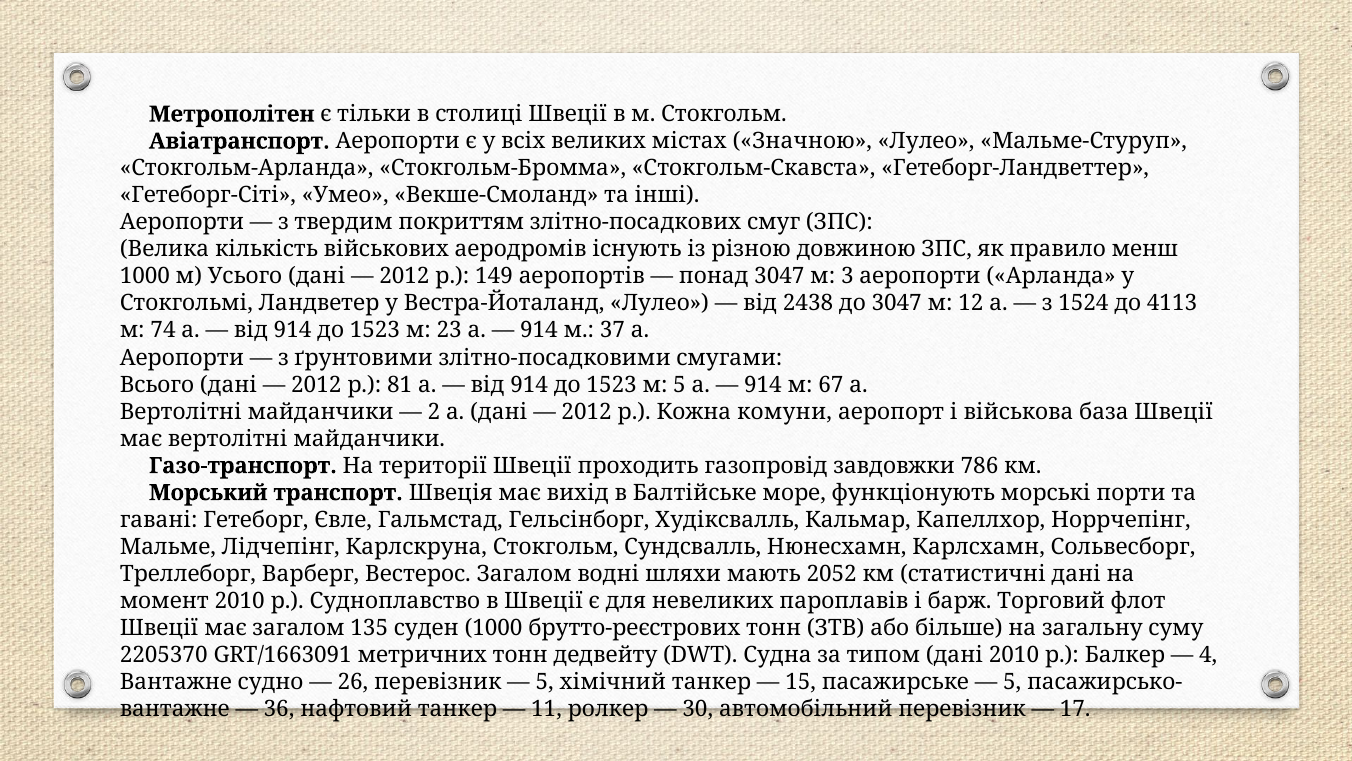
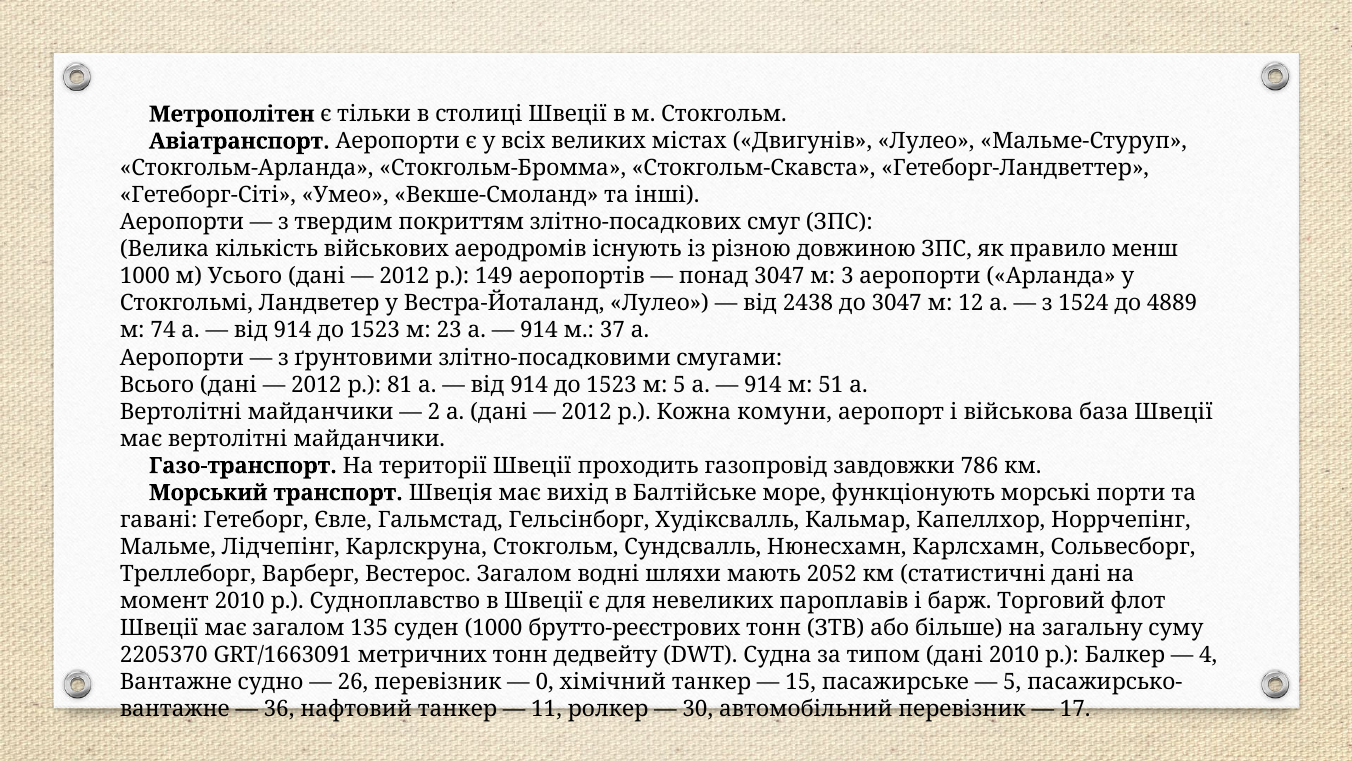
Значною: Значною -> Двигунів (802, 141)
4113: 4113 -> 4889 (1172, 303)
67: 67 -> 51 (831, 384)
5: 5 -> 0 (545, 682)
